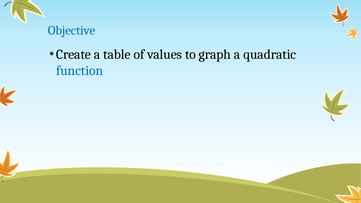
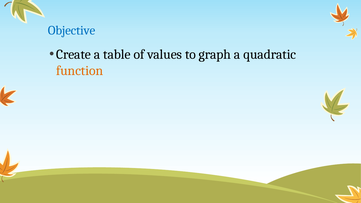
function colour: blue -> orange (80, 71)
